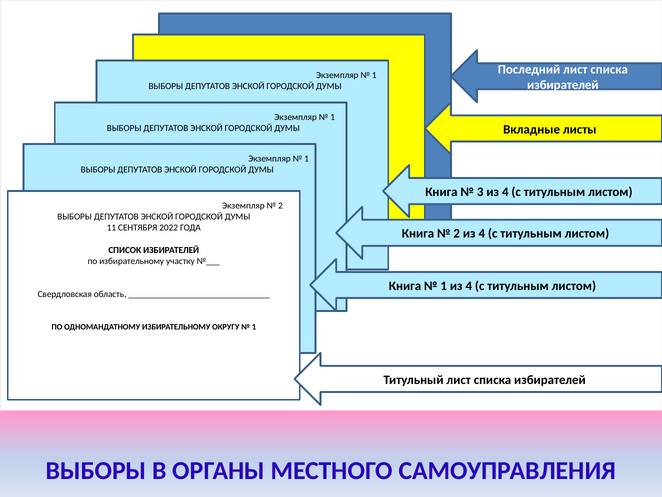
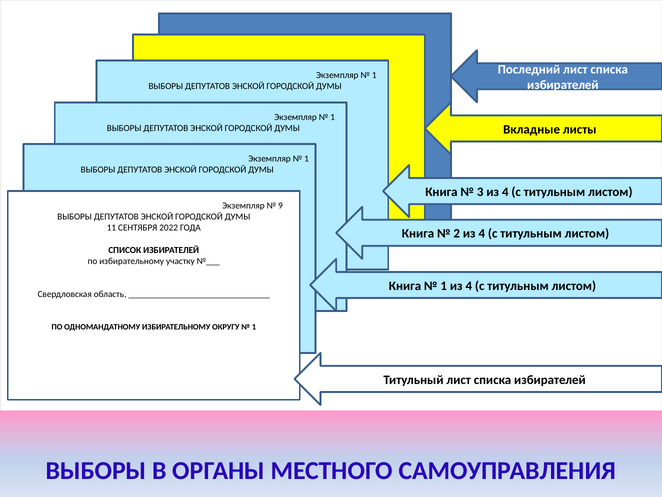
2: 2 -> 9 (280, 206)
